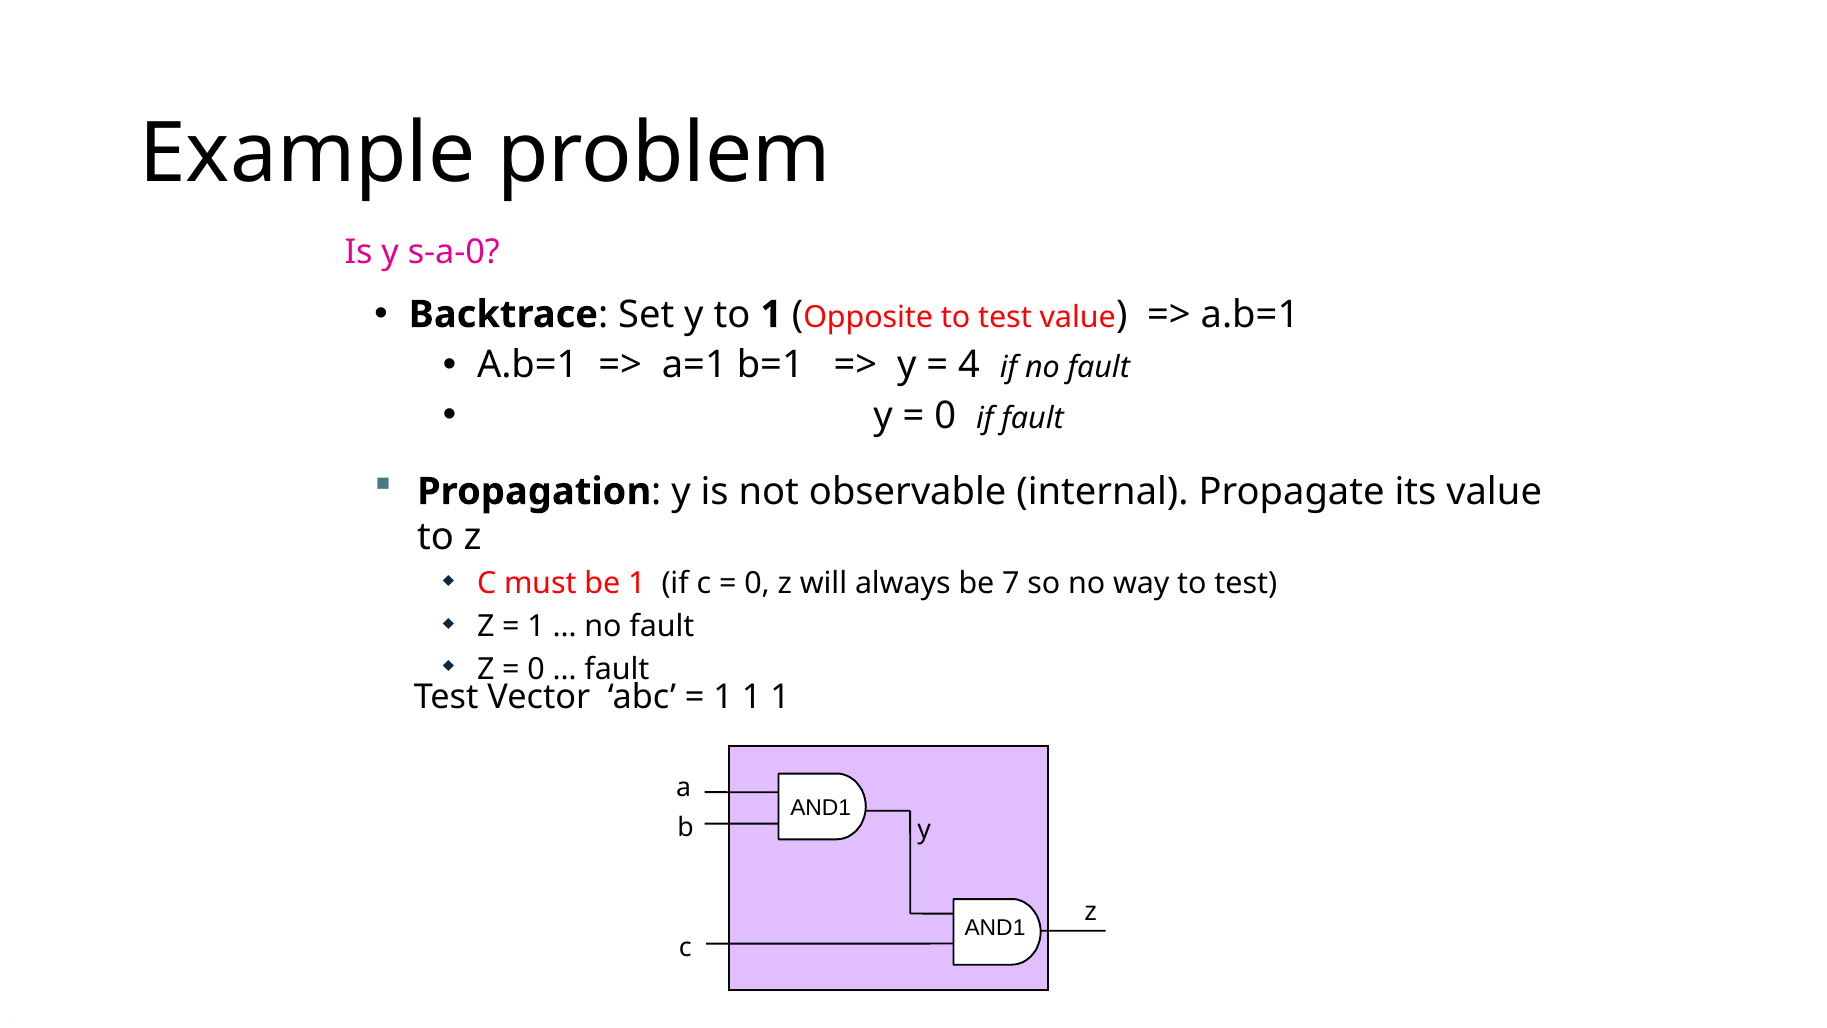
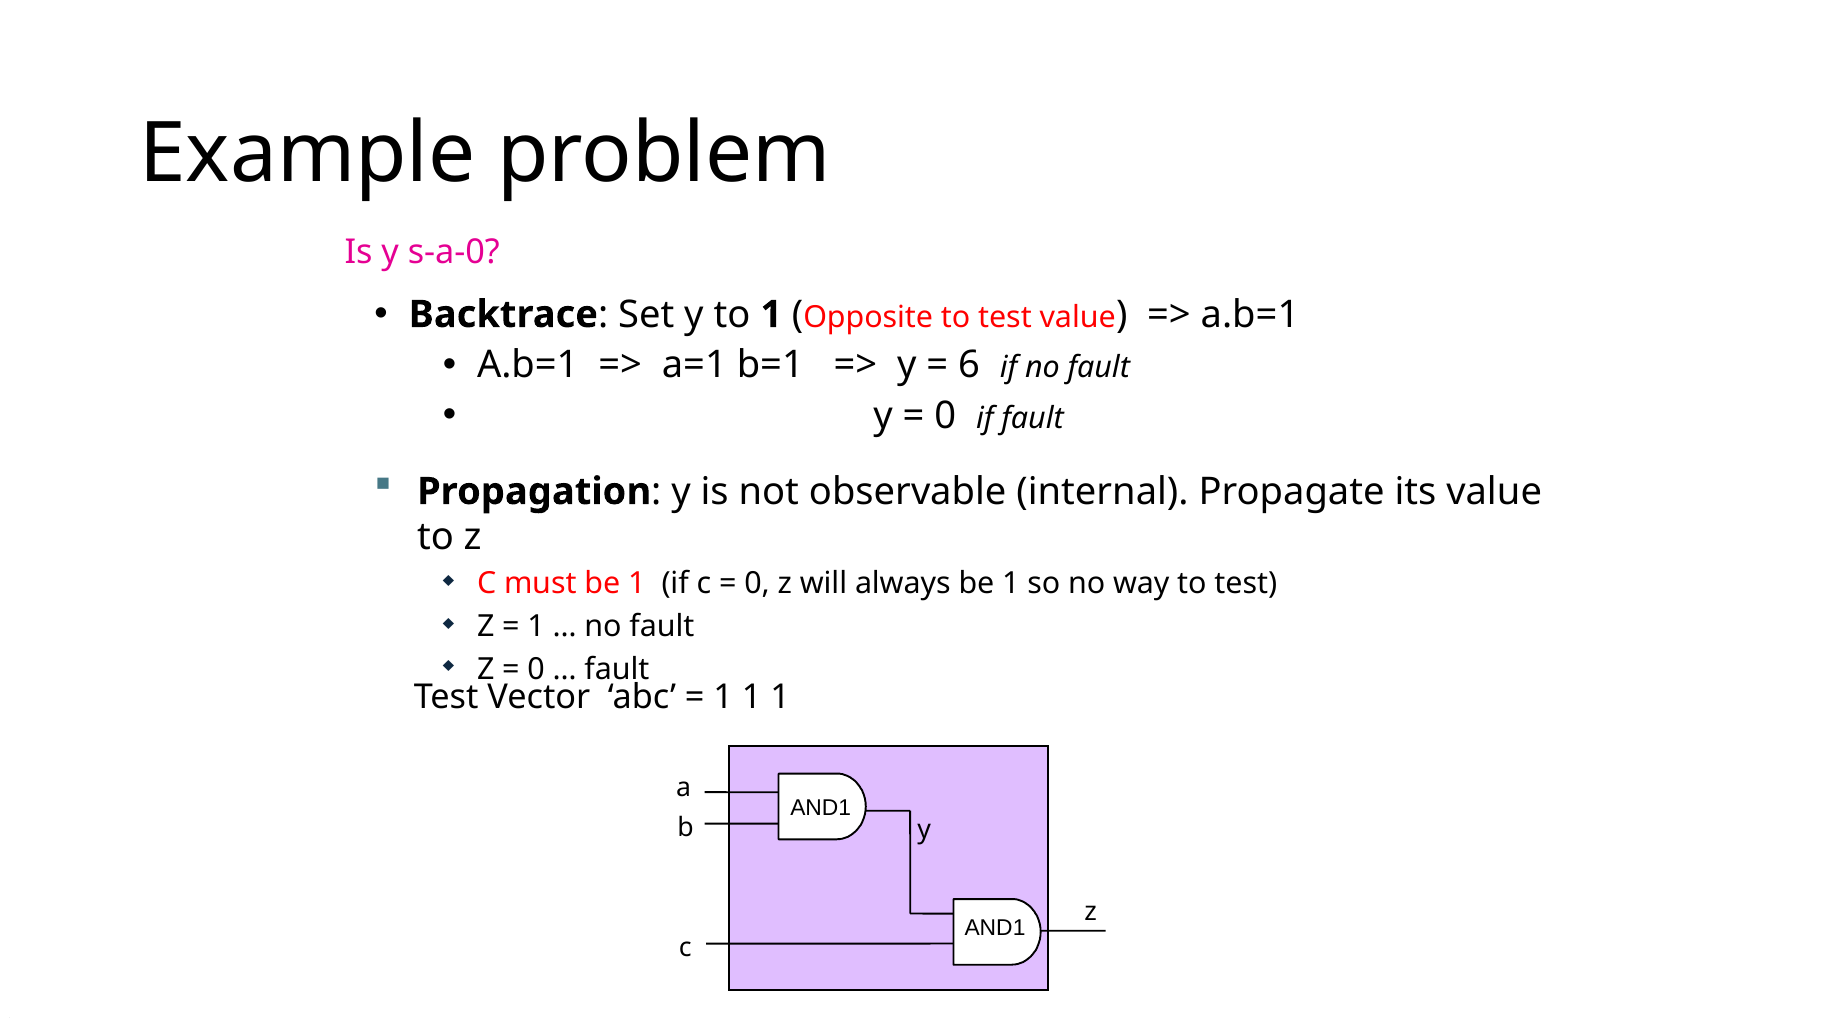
4: 4 -> 6 (969, 365)
always be 7: 7 -> 1 (1011, 584)
